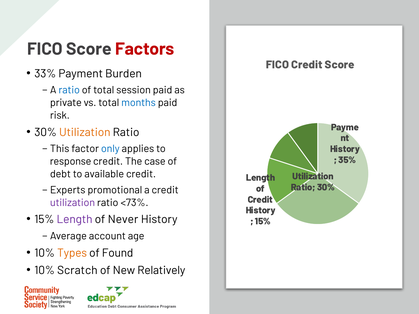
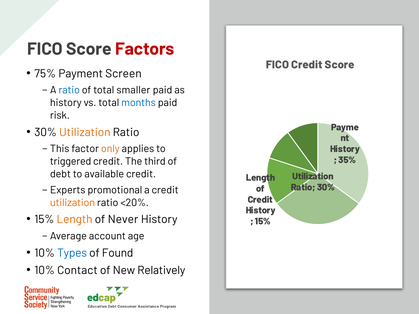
33%: 33% -> 75% (45, 74)
Burden: Burden -> Screen (123, 74)
session: session -> smaller (133, 90)
private: private -> history (66, 103)
only colour: blue -> orange (110, 149)
response: response -> triggered (71, 162)
case: case -> third (155, 162)
utilization colour: purple -> orange (73, 203)
<73%: <73% -> <20% (135, 203)
Length colour: purple -> orange (75, 220)
Types colour: orange -> blue (72, 253)
Scratch: Scratch -> Contact (77, 271)
